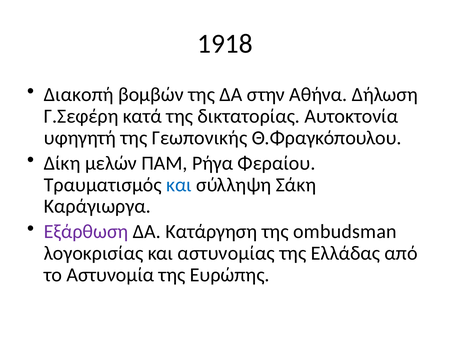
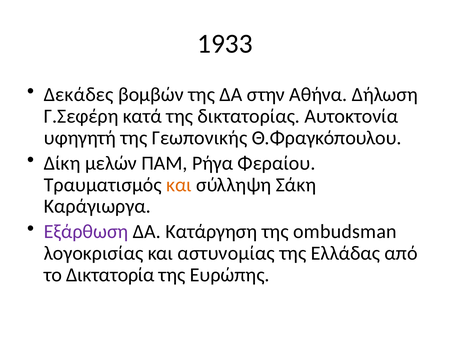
1918: 1918 -> 1933 (225, 44)
Διακοπή: Διακοπή -> Δεκάδες (79, 94)
και colour: blue -> orange (179, 184)
Αστυνομία: Αστυνομία -> Δικτατορία (110, 275)
